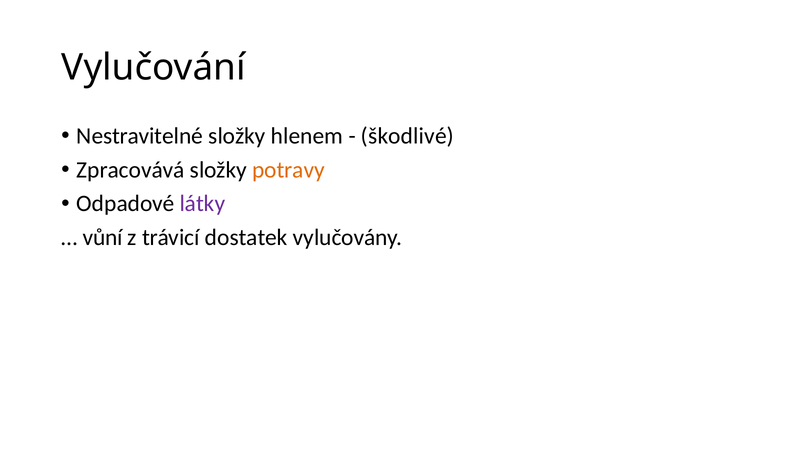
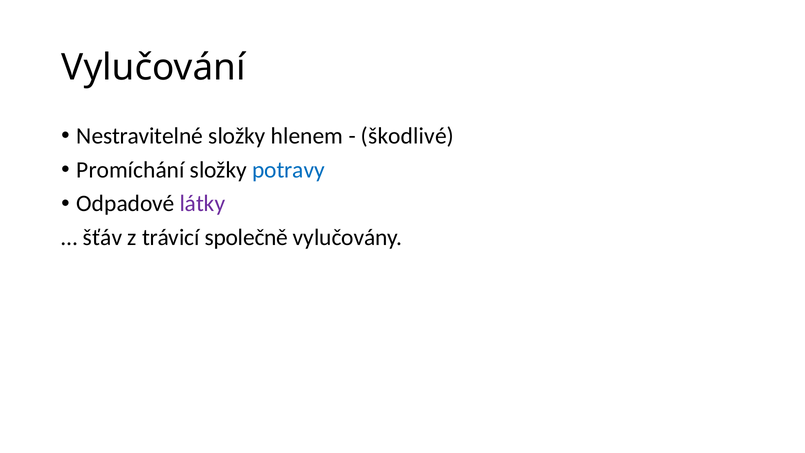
Zpracovává: Zpracovává -> Promíchání (130, 170)
potravy colour: orange -> blue (288, 170)
vůní: vůní -> šťáv (102, 237)
dostatek: dostatek -> společně (246, 237)
